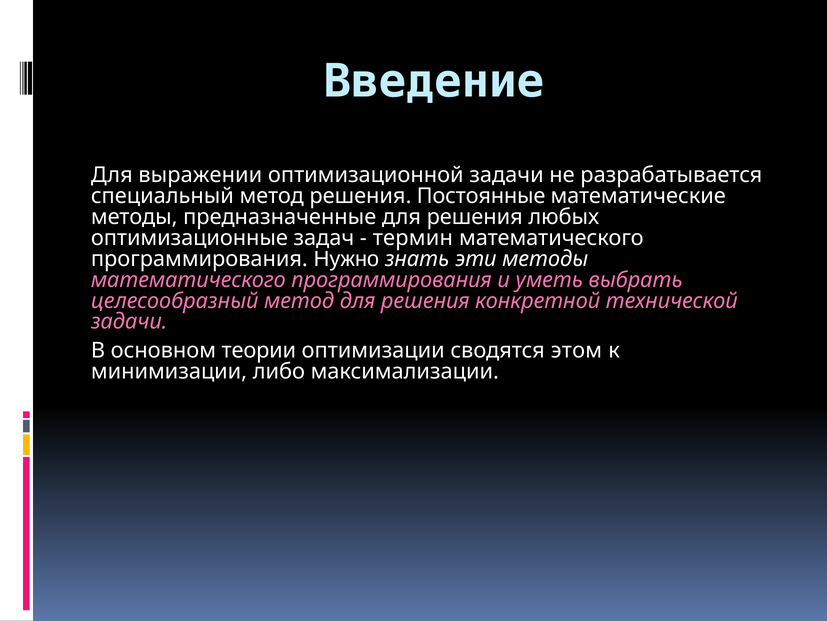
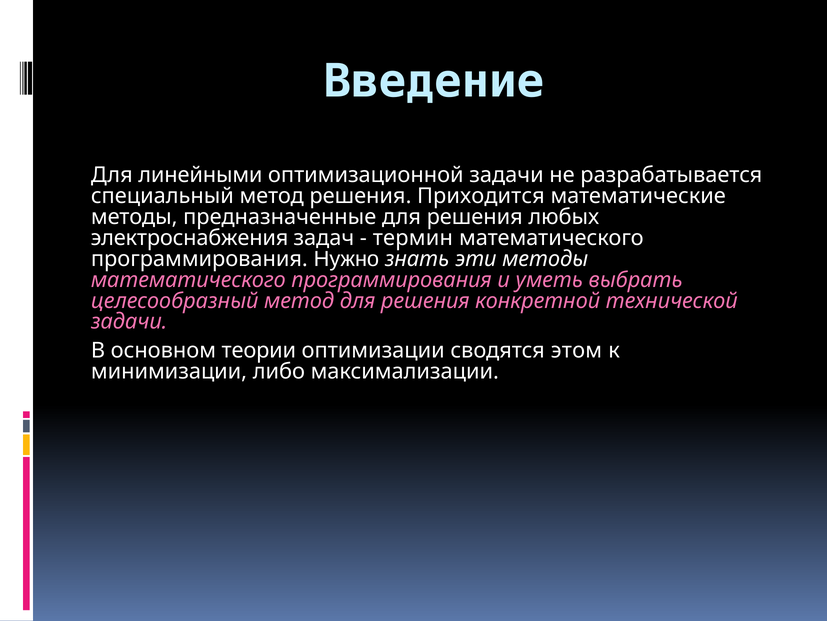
выражении: выражении -> линейными (200, 175)
Постоянные: Постоянные -> Приходится (481, 196)
оптимизационные: оптимизационные -> электроснабжения (190, 238)
